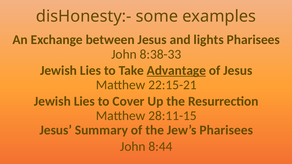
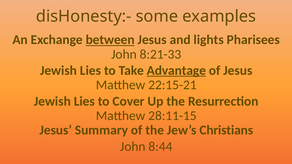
between underline: none -> present (110, 40)
8:38-33: 8:38-33 -> 8:21-33 (160, 54)
Jew’s Pharisees: Pharisees -> Christians (226, 130)
